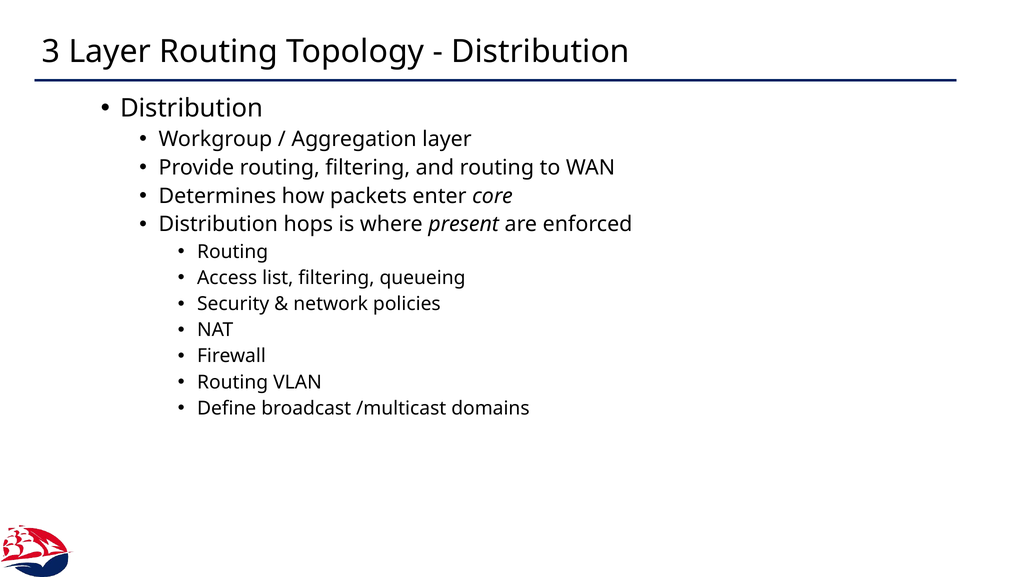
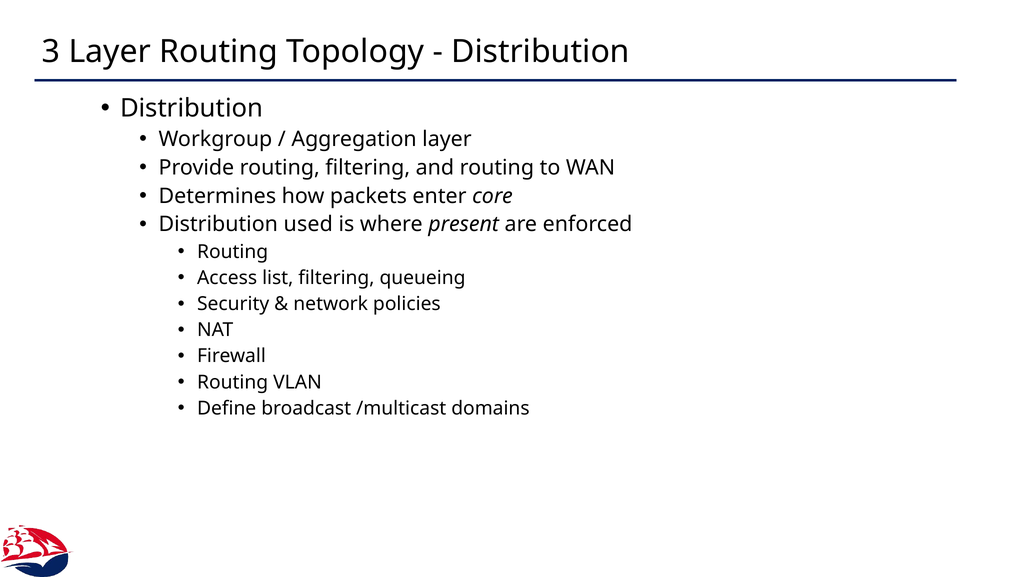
hops: hops -> used (308, 225)
